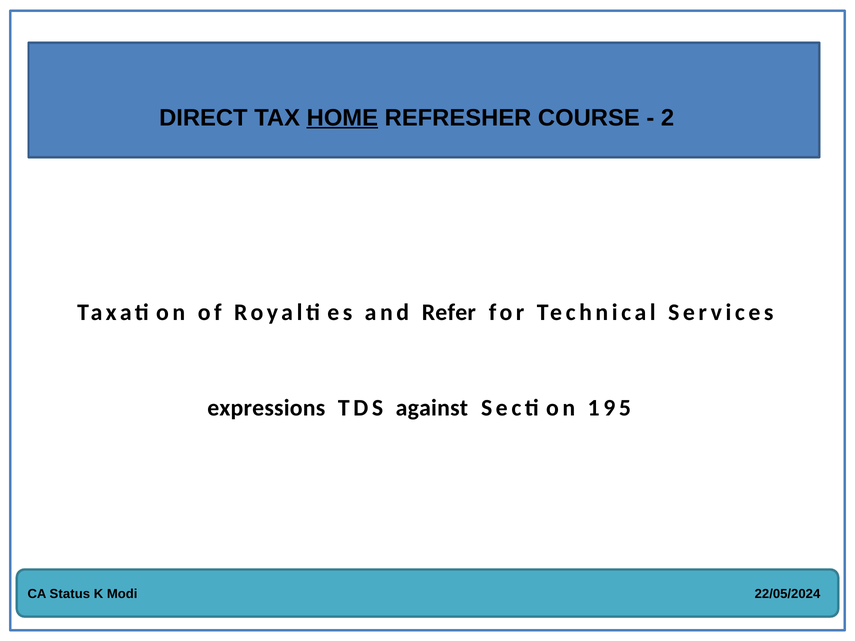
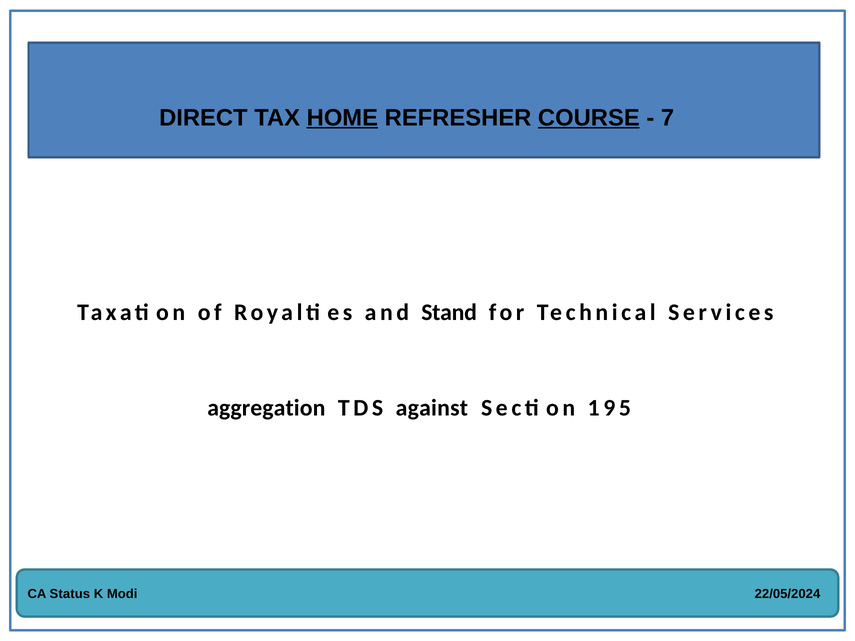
COURSE underline: none -> present (589, 118)
2: 2 -> 7 (668, 118)
Refer: Refer -> Stand (449, 312)
expressions: expressions -> aggregation (266, 408)
